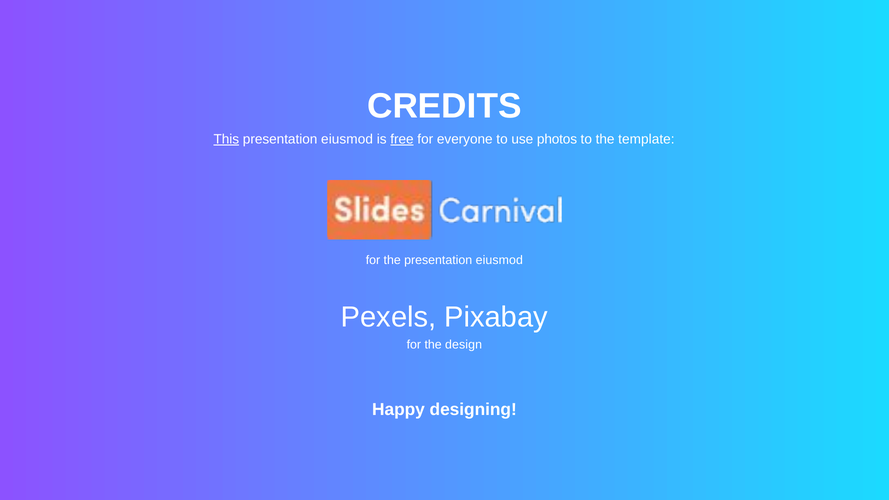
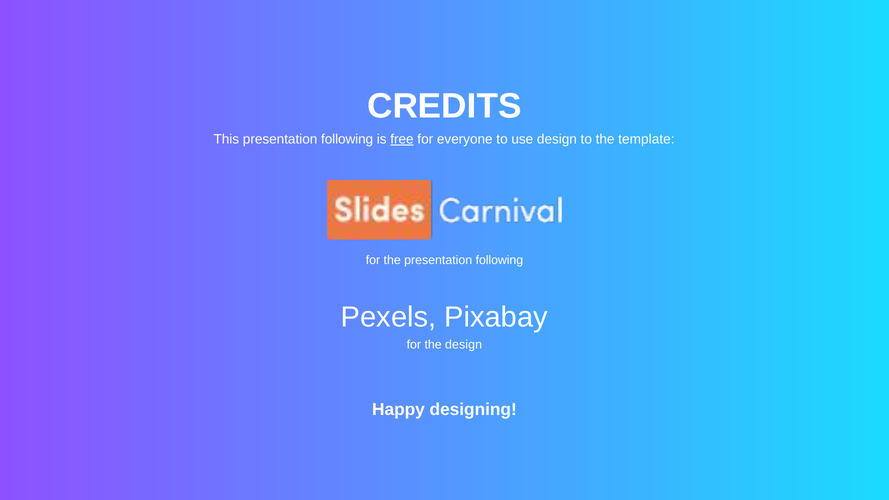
This underline: present -> none (226, 139)
eiusmod: eiusmod -> following (347, 139)
use photos: photos -> design (557, 139)
the presentation eiusmod: eiusmod -> following (499, 260)
